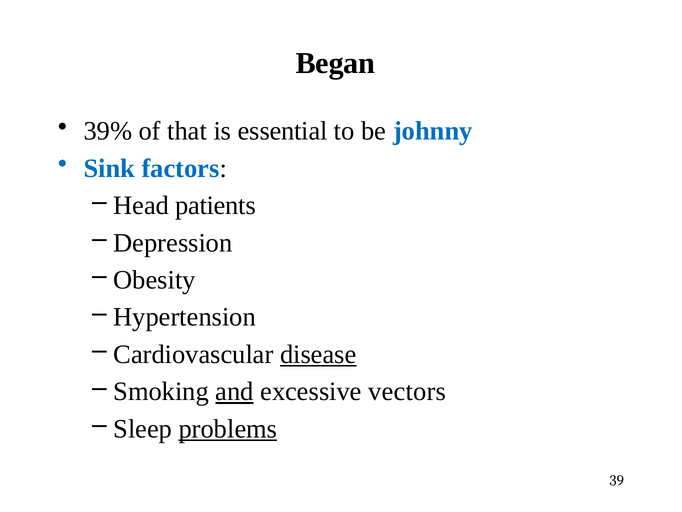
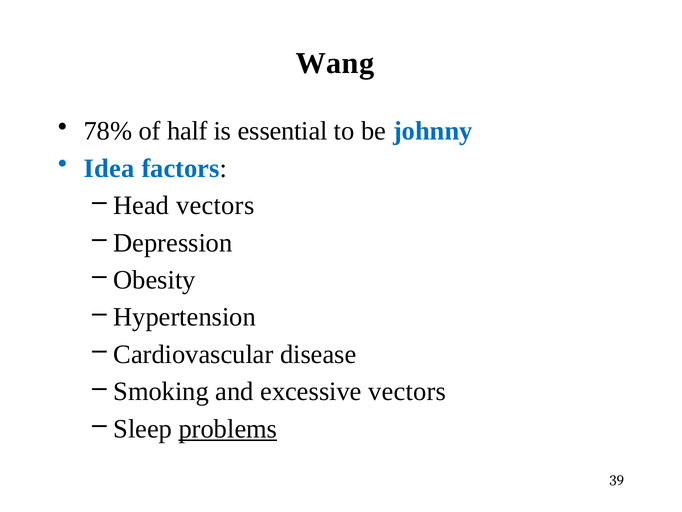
Began: Began -> Wang (335, 63)
39%: 39% -> 78% (108, 131)
that: that -> half (187, 131)
Sink: Sink -> Idea (109, 168)
Head patients: patients -> vectors (215, 205)
disease underline: present -> none (318, 354)
and underline: present -> none (235, 391)
